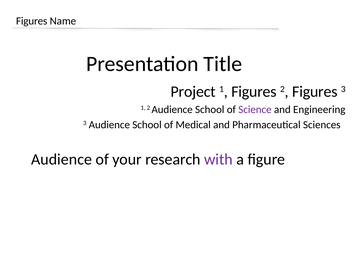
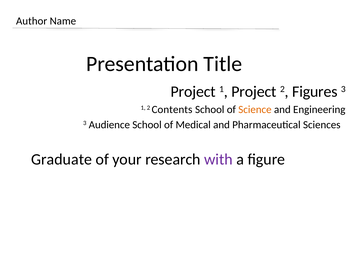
Figures: Figures -> Author (32, 21)
1 Figures: Figures -> Project (254, 91)
2 Audience: Audience -> Contents (172, 109)
Science colour: purple -> orange (255, 109)
Audience: Audience -> Graduate (62, 159)
